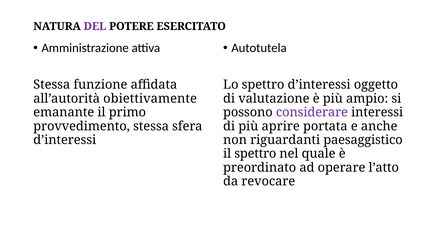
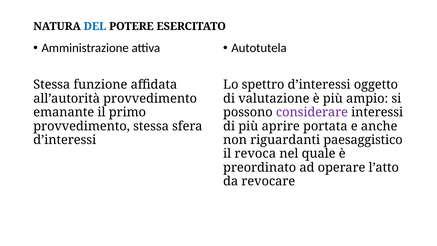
DEL colour: purple -> blue (95, 26)
all’autorità obiettivamente: obiettivamente -> provvedimento (150, 98)
il spettro: spettro -> revoca (255, 154)
